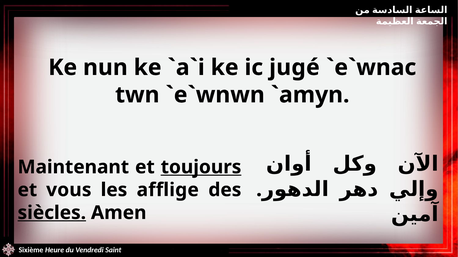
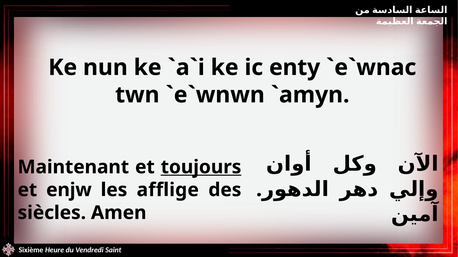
jugé: jugé -> enty (295, 68)
vous: vous -> enjw (69, 190)
siècles underline: present -> none (52, 213)
